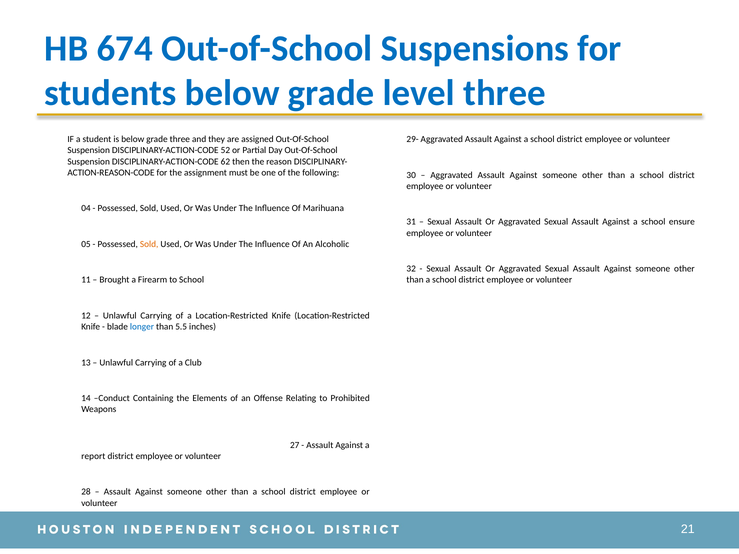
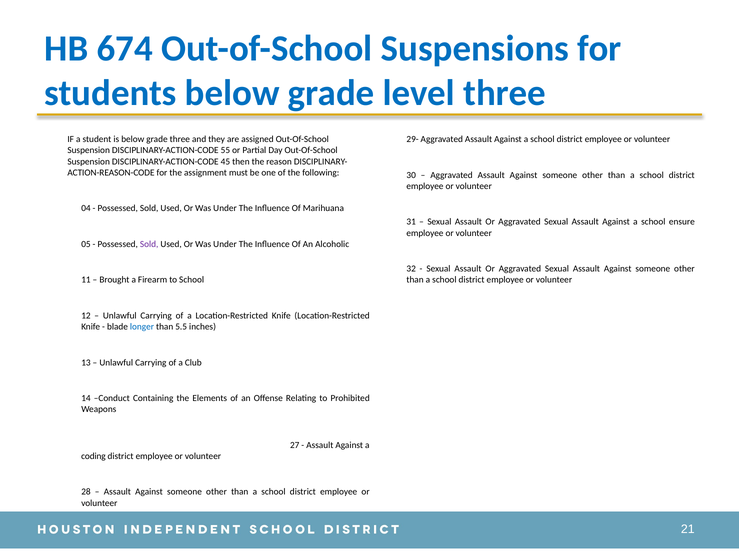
52: 52 -> 55 (225, 151)
62: 62 -> 45 (225, 162)
Sold colour: orange -> purple (149, 244)
report: report -> coding (93, 456)
